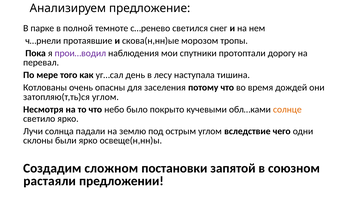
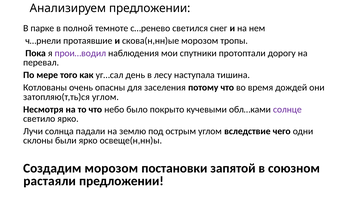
Анализируем предложение: предложение -> предложении (150, 8)
солнце colour: orange -> purple (287, 109)
Создадим сложном: сложном -> морозом (111, 168)
